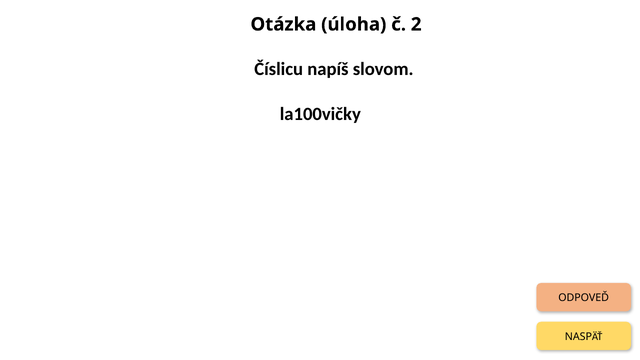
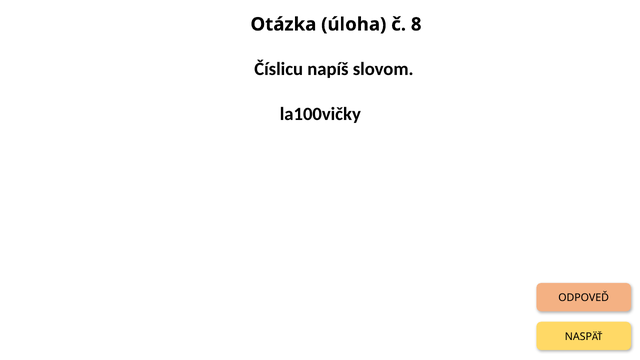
2: 2 -> 8 (416, 24)
